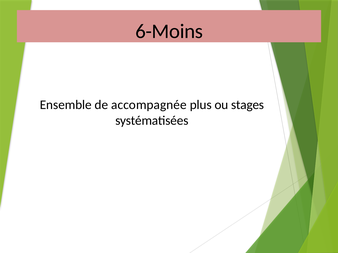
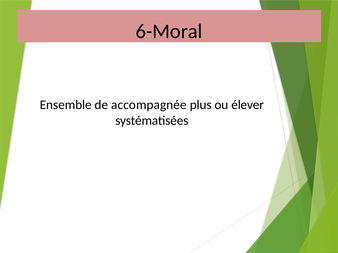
6-Moins: 6-Moins -> 6-Moral (169, 31)
stages: stages -> élever (248, 105)
